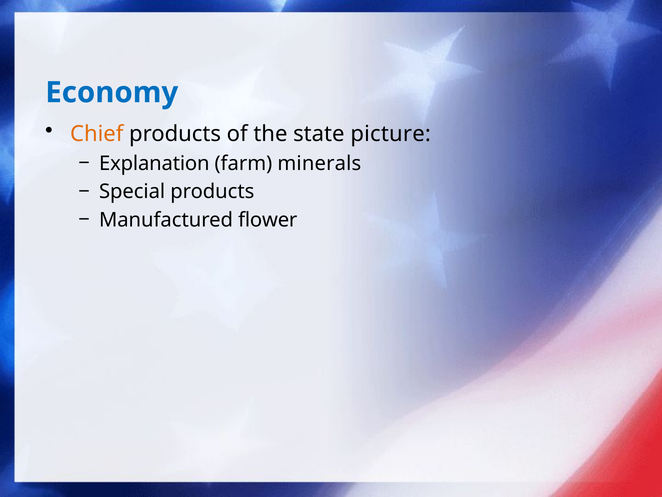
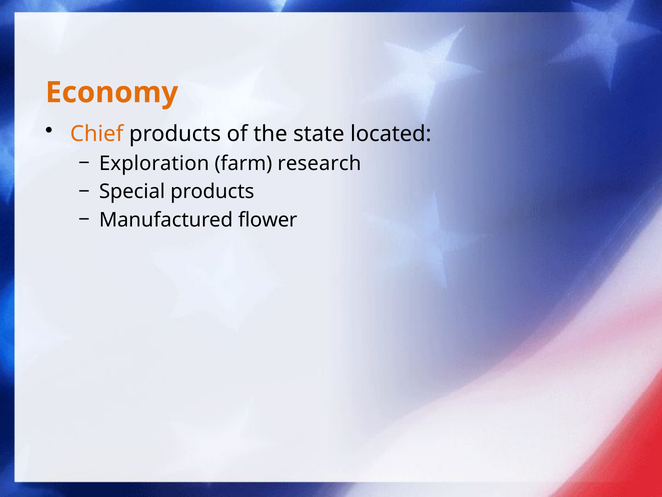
Economy colour: blue -> orange (112, 92)
picture: picture -> located (391, 134)
Explanation: Explanation -> Exploration (154, 163)
minerals: minerals -> research (319, 163)
